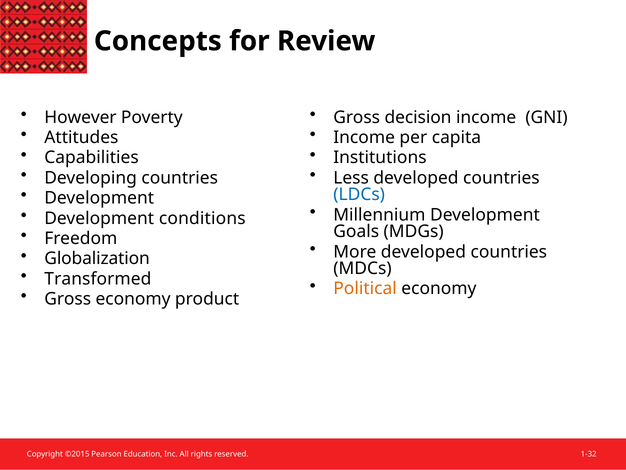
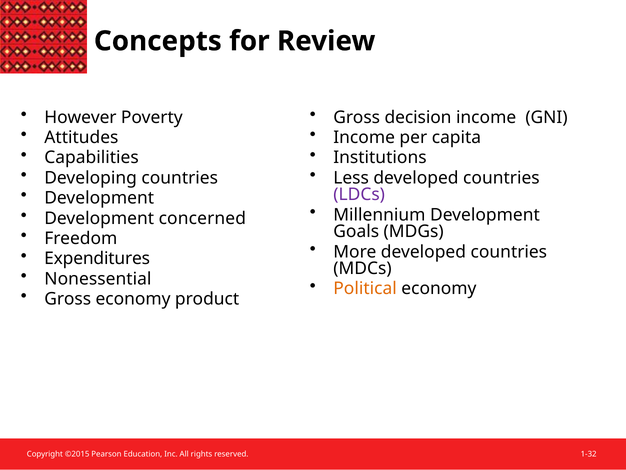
LDCs colour: blue -> purple (359, 194)
conditions: conditions -> concerned (202, 218)
Globalization: Globalization -> Expenditures (97, 258)
Transformed: Transformed -> Nonessential (98, 279)
